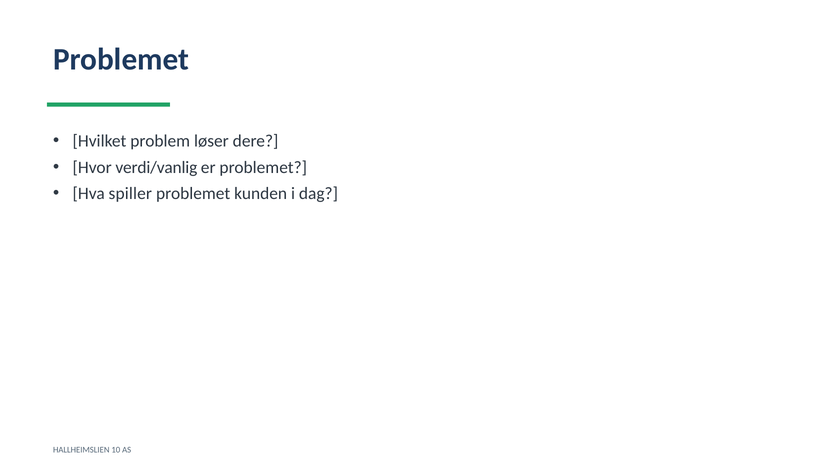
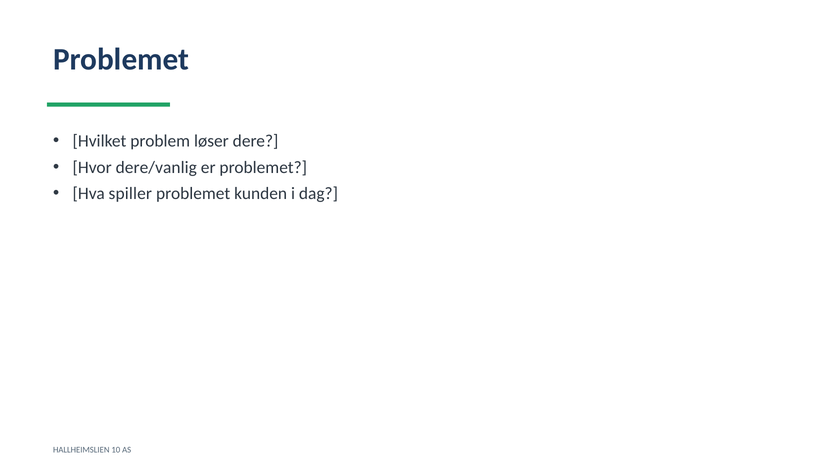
verdi/vanlig: verdi/vanlig -> dere/vanlig (156, 167)
